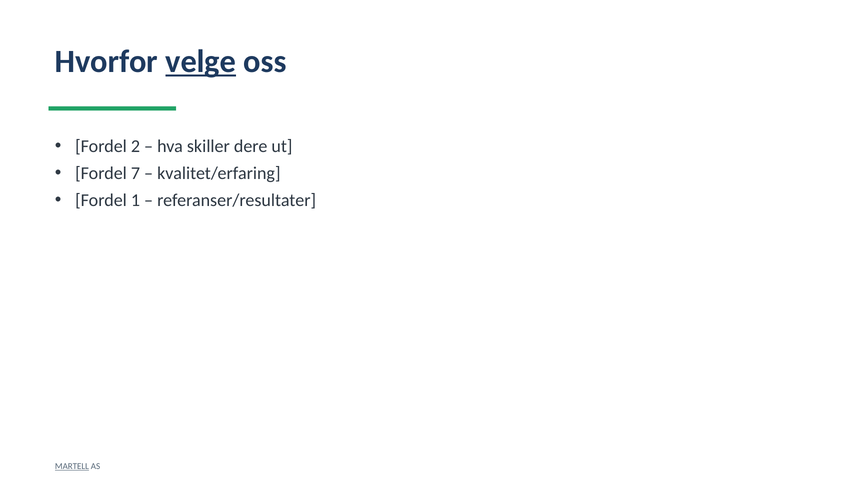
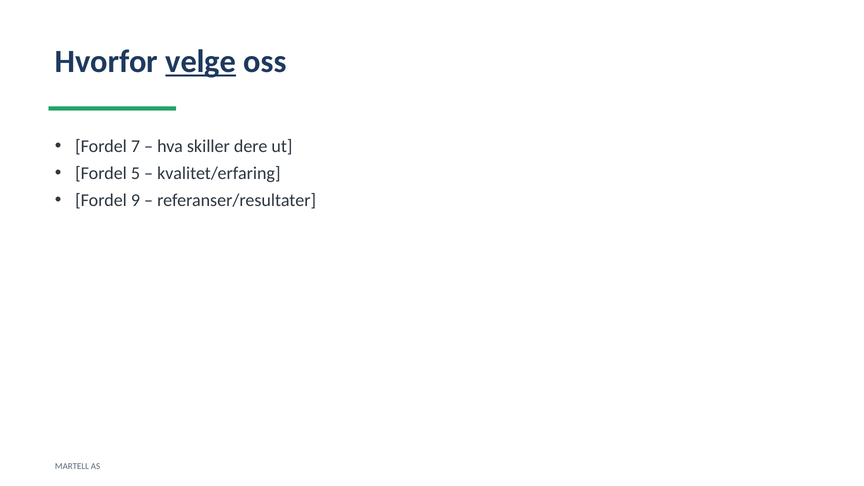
2: 2 -> 7 (135, 146)
7: 7 -> 5 (135, 173)
1: 1 -> 9 (135, 200)
MARTELL underline: present -> none (72, 466)
